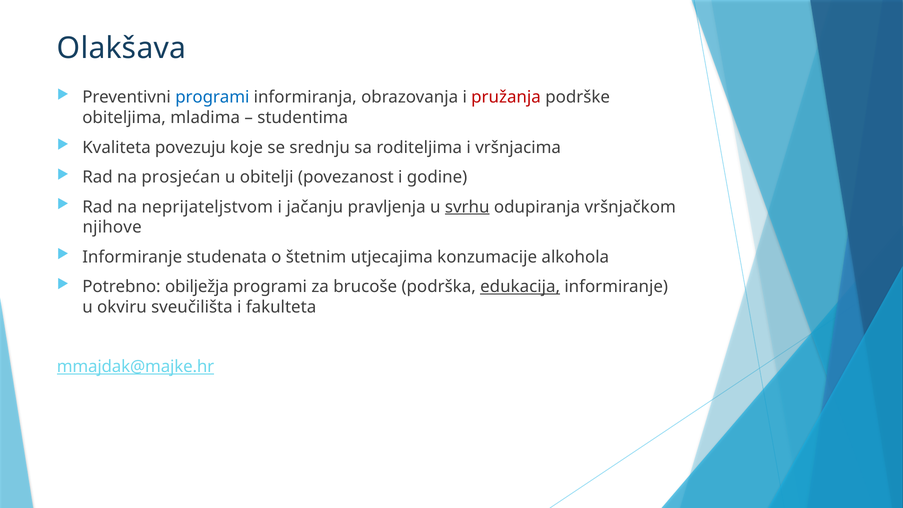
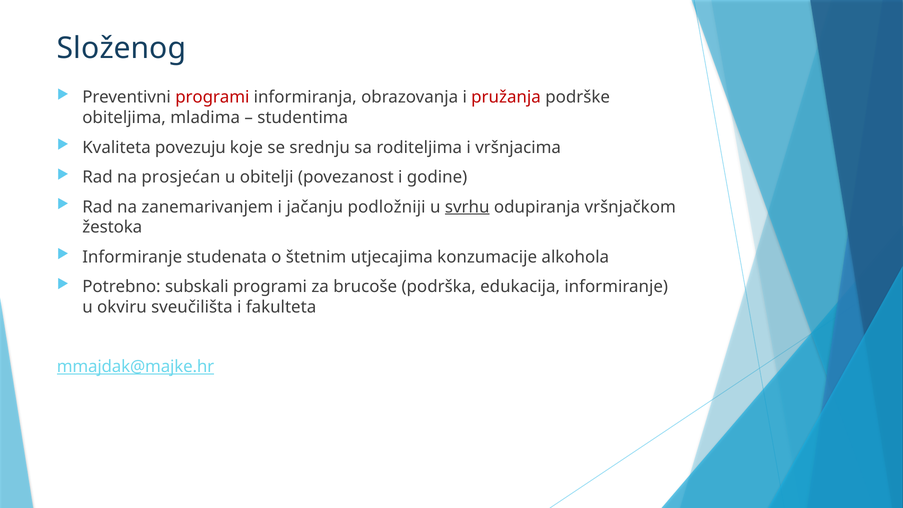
Olakšava: Olakšava -> Složenog (122, 48)
programi colour: blue -> red (212, 97)
neprijateljstvom: neprijateljstvom -> zanemarivanjem (207, 207)
pravljenja: pravljenja -> podložniji (387, 207)
njihove: njihove -> žestoka (112, 227)
obilježja: obilježja -> subskali (197, 287)
edukacija underline: present -> none (520, 287)
